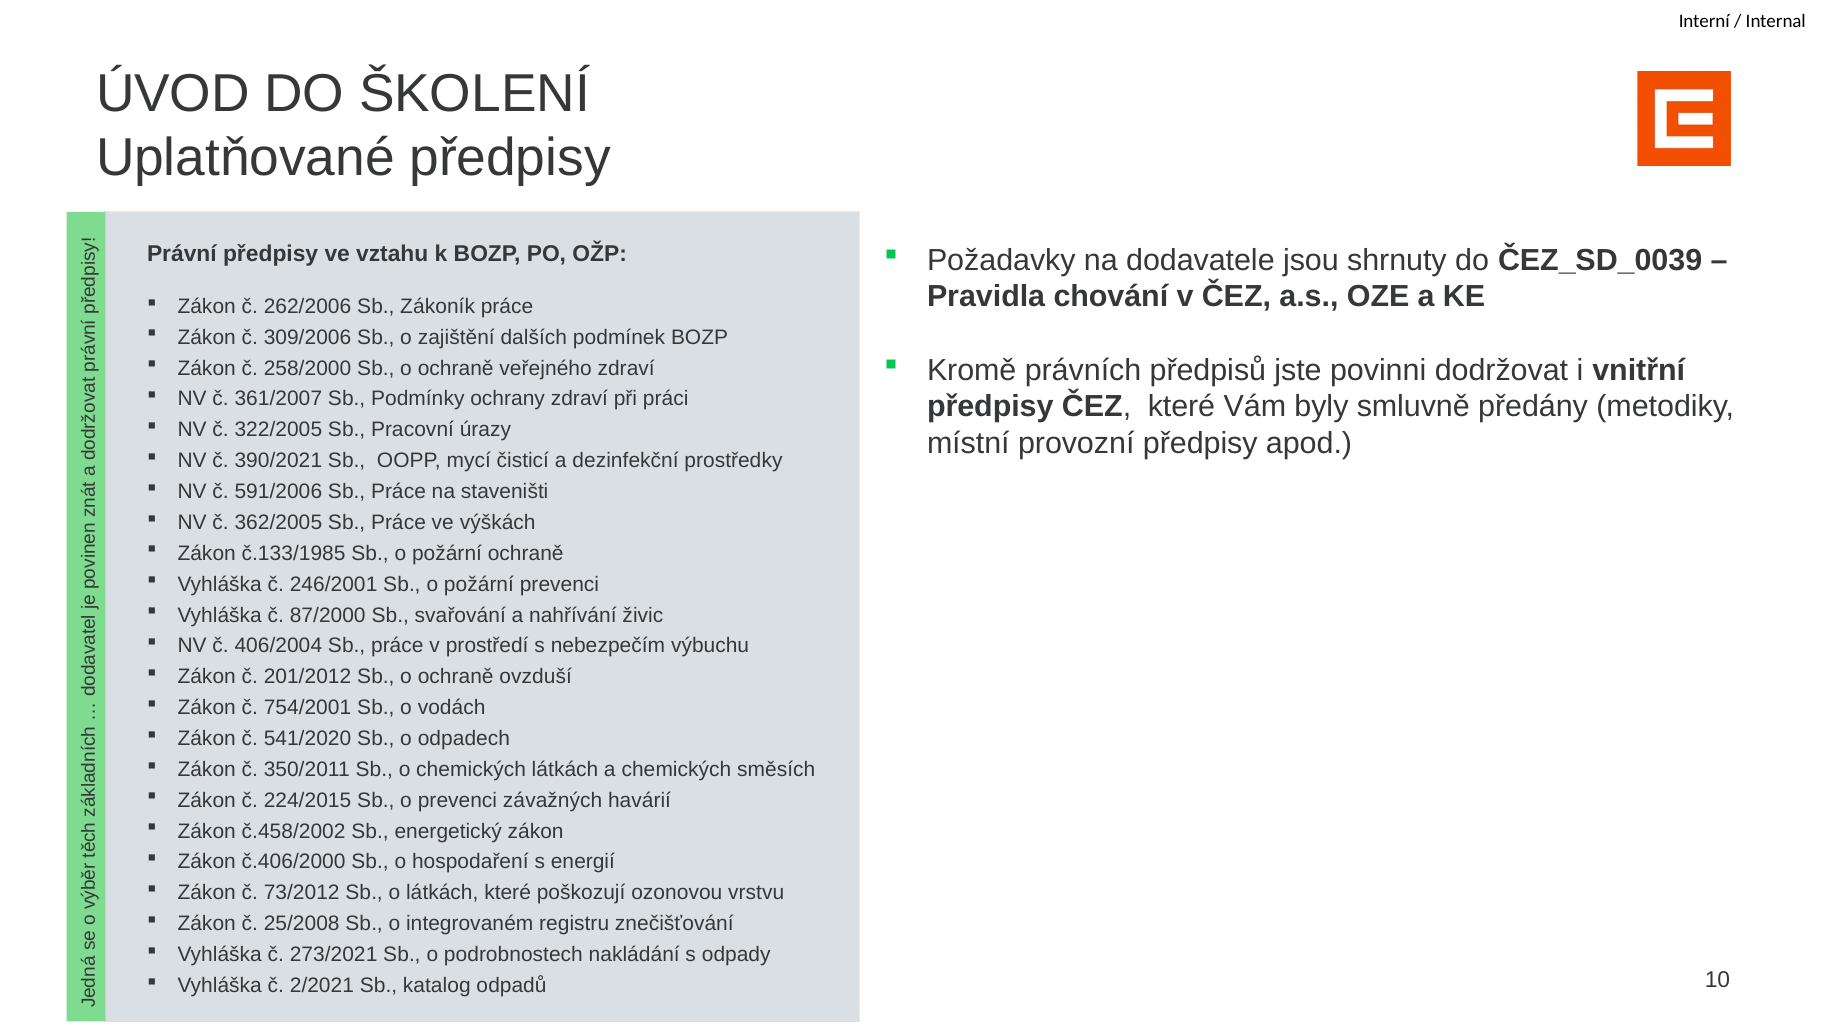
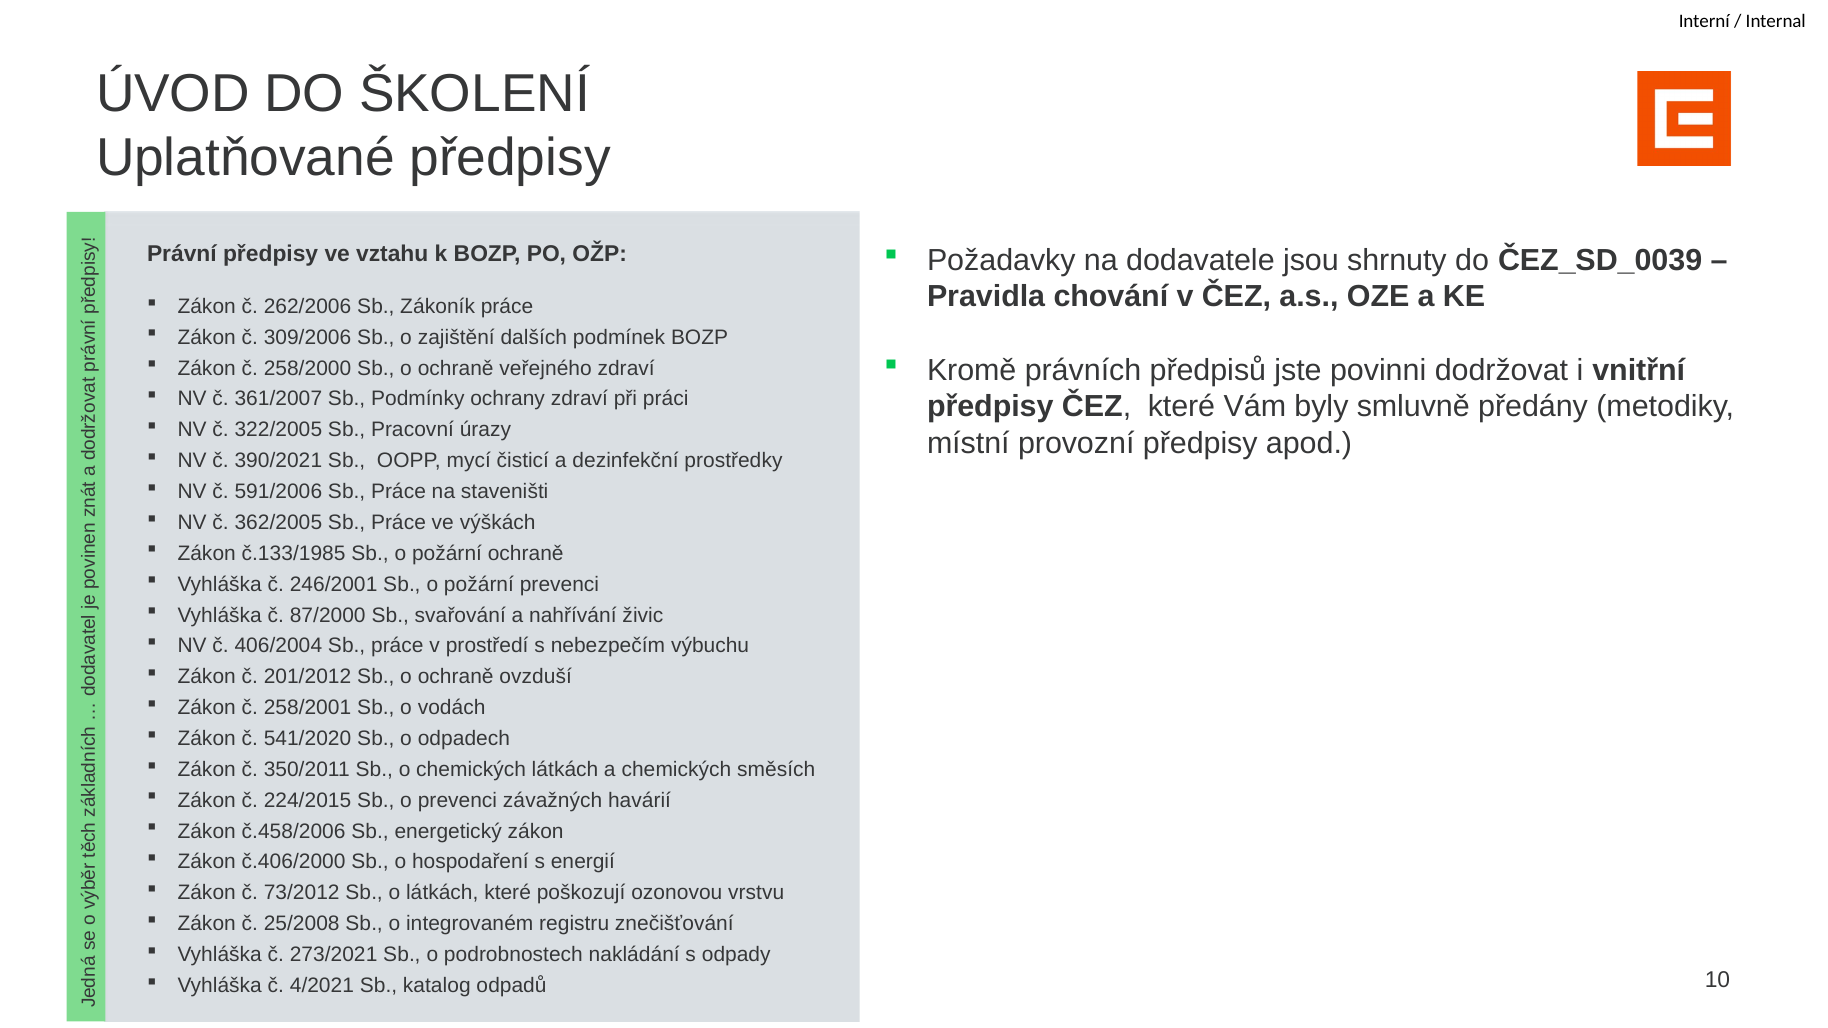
754/2001: 754/2001 -> 258/2001 (307, 708)
č.458/2002: č.458/2002 -> č.458/2006 (294, 831)
2/2021: 2/2021 -> 4/2021 (322, 986)
